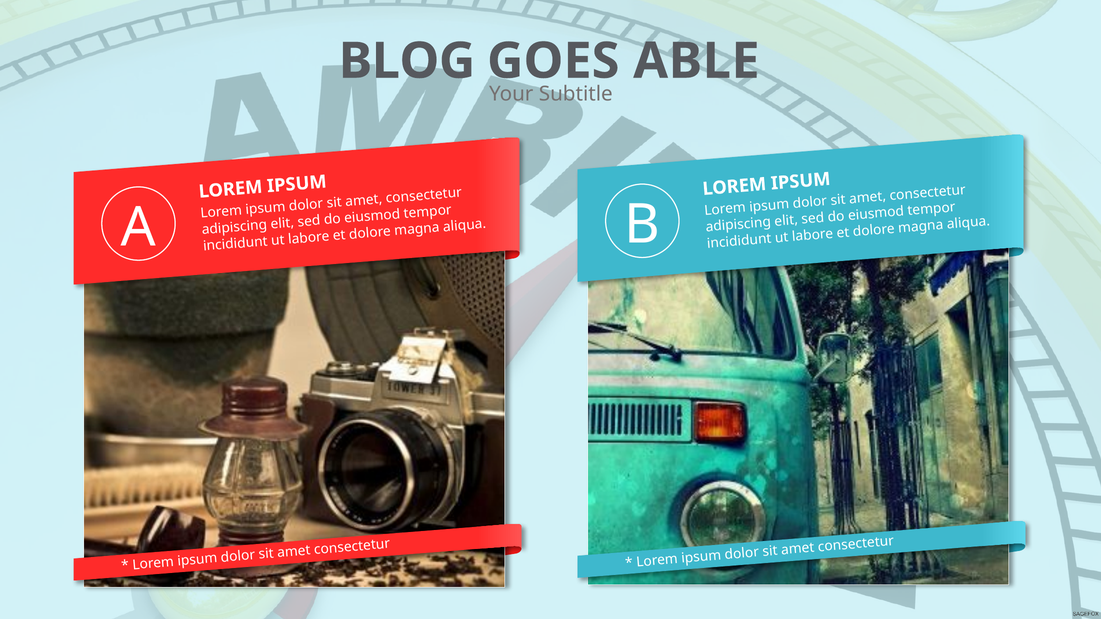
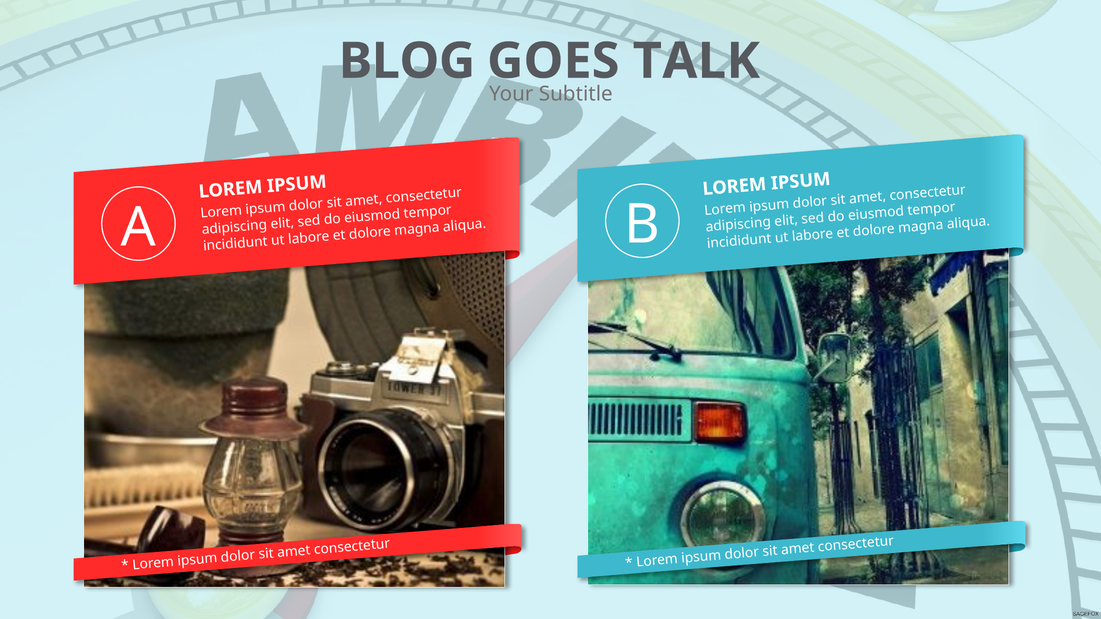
ABLE: ABLE -> TALK (696, 61)
